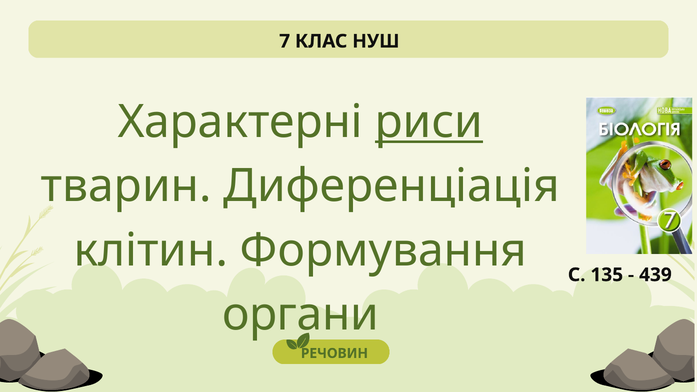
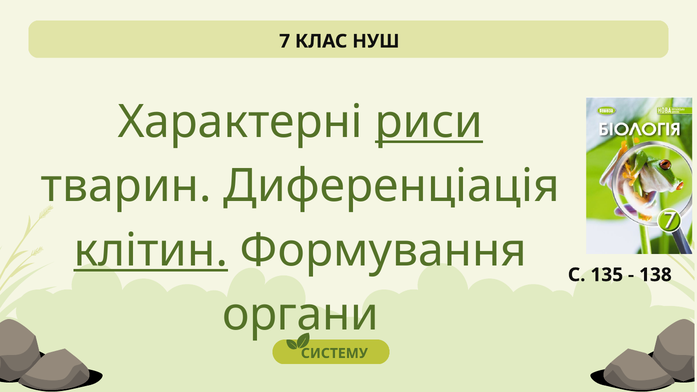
клітин underline: none -> present (151, 250)
439: 439 -> 138 (655, 275)
РЕЧОВИН: РЕЧОВИН -> СИСТЕМУ (334, 353)
